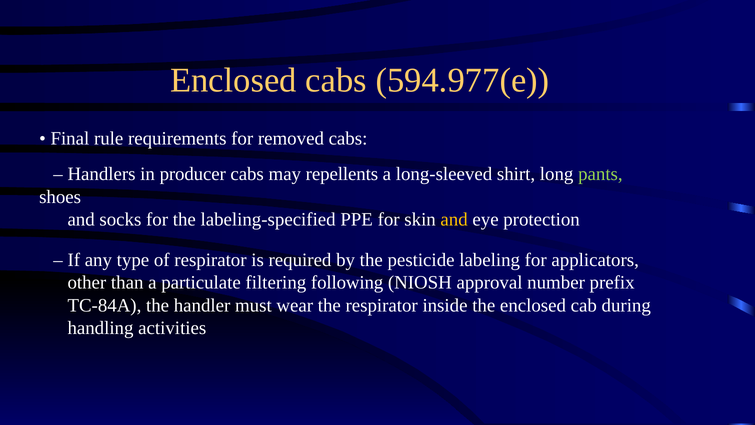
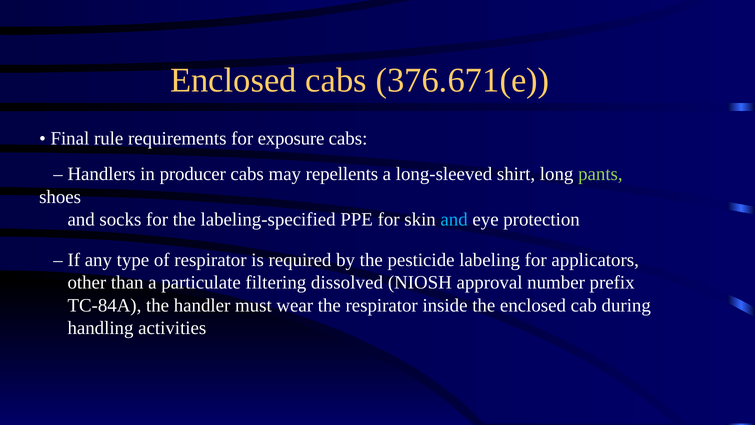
594.977(e: 594.977(e -> 376.671(e (462, 80)
removed: removed -> exposure (291, 138)
and colour: yellow -> light blue (454, 219)
following: following -> dissolved (347, 283)
